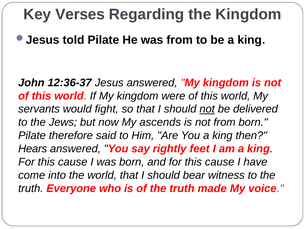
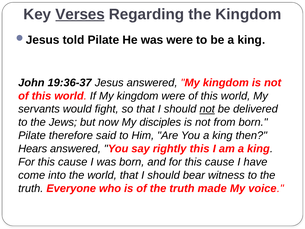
Verses underline: none -> present (80, 14)
was from: from -> were (180, 40)
12:36-37: 12:36-37 -> 19:36-37 (70, 83)
ascends: ascends -> disciples (160, 122)
rightly feet: feet -> this (200, 149)
